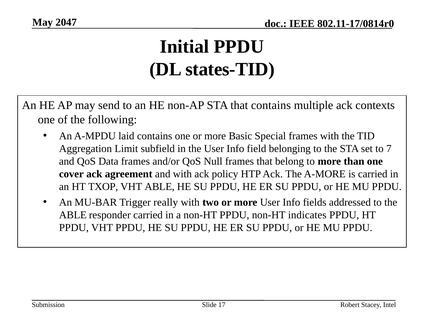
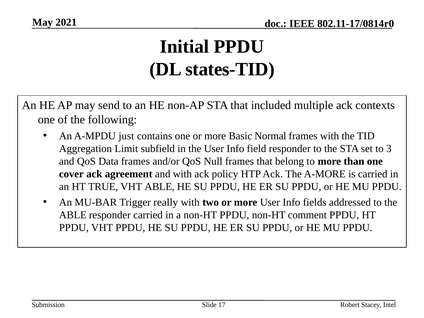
2047: 2047 -> 2021 (66, 22)
that contains: contains -> included (271, 105)
laid: laid -> just (126, 136)
Special: Special -> Normal (270, 136)
field belonging: belonging -> responder (290, 149)
7: 7 -> 3 (389, 149)
TXOP: TXOP -> TRUE (103, 187)
indicates: indicates -> comment (307, 215)
